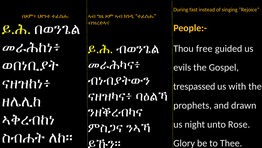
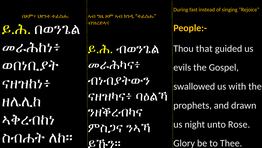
free: free -> that (204, 48)
trespassed: trespassed -> swallowed (194, 86)
